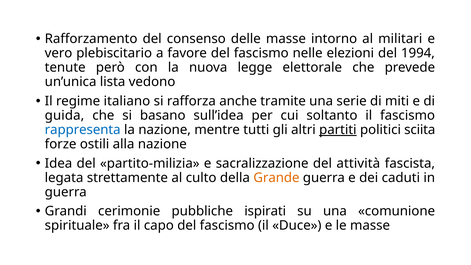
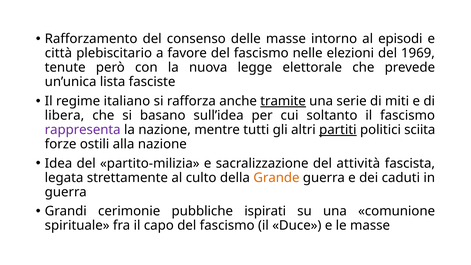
militari: militari -> episodi (400, 39)
vero: vero -> città (58, 53)
1994: 1994 -> 1969 (418, 53)
vedono: vedono -> fasciste (152, 82)
tramite underline: none -> present (283, 101)
guida: guida -> libera (65, 115)
rappresenta colour: blue -> purple (83, 130)
